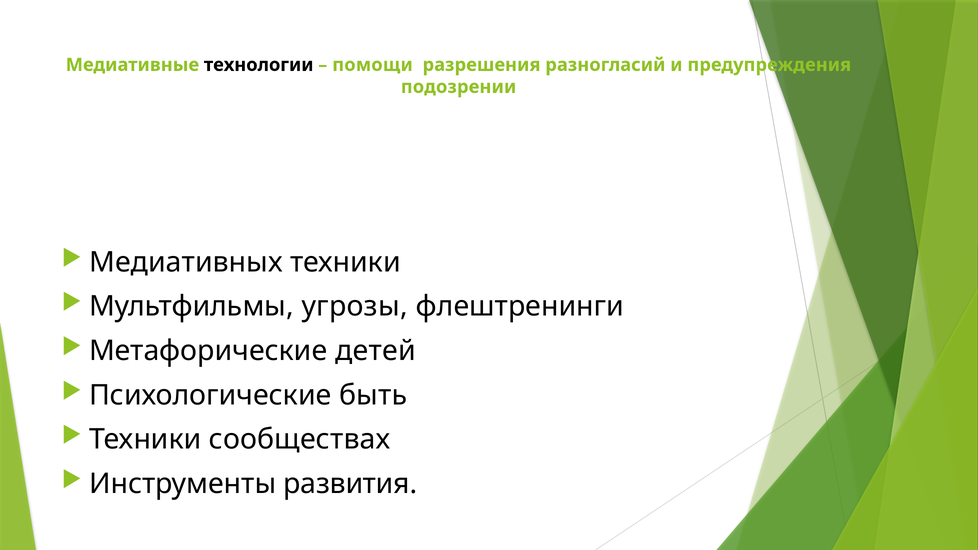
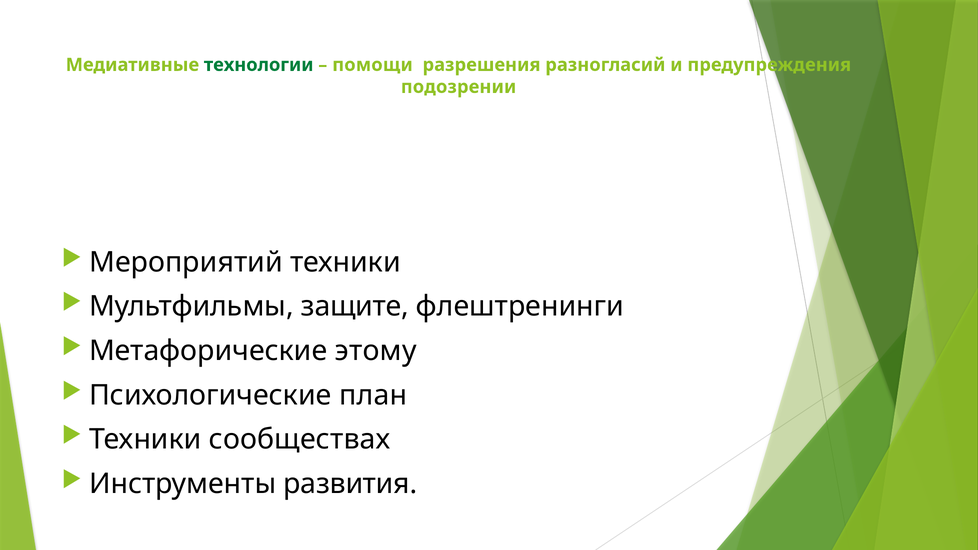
технологии colour: black -> green (259, 65)
Медиативных: Медиативных -> Мероприятий (186, 262)
угрозы: угрозы -> защите (355, 307)
детей: детей -> этому (376, 351)
быть: быть -> план (373, 395)
